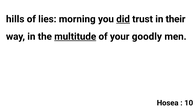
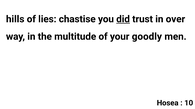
morning: morning -> chastise (77, 19)
their: their -> over (175, 19)
multitude underline: present -> none (75, 37)
